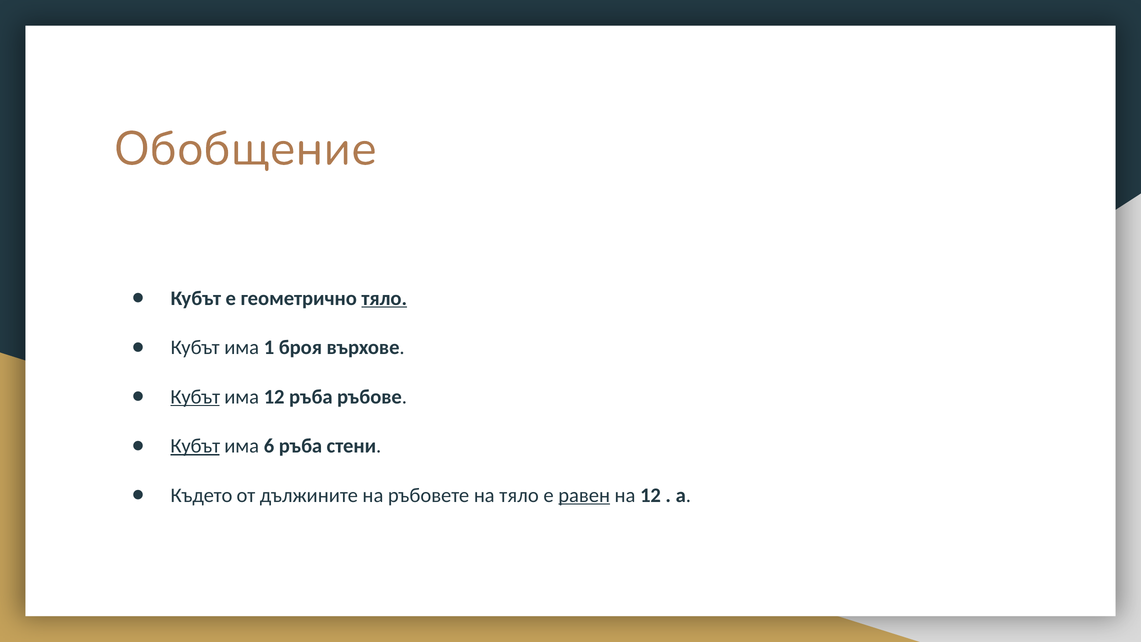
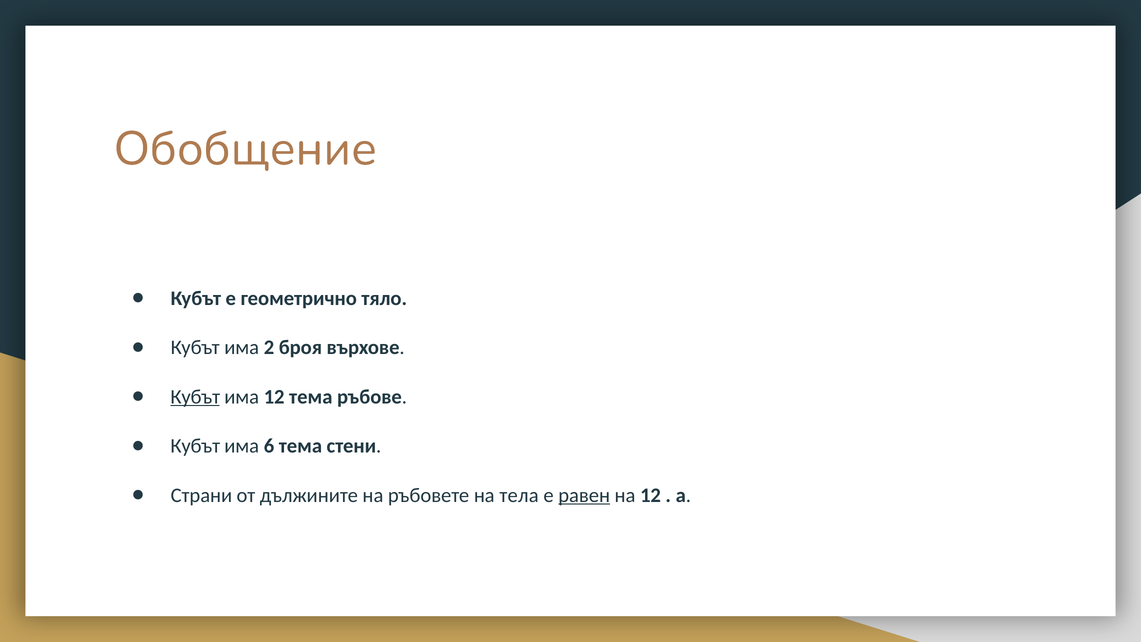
тяло underline: present -> none (384, 298)
1: 1 -> 2 (269, 347)
12 ръба: ръба -> тема (311, 397)
Кубът underline: present -> none (195, 446)
6 ръба: ръба -> тема (300, 446)
Където: Където -> Страни (201, 495)
на тяло: тяло -> тела (519, 495)
